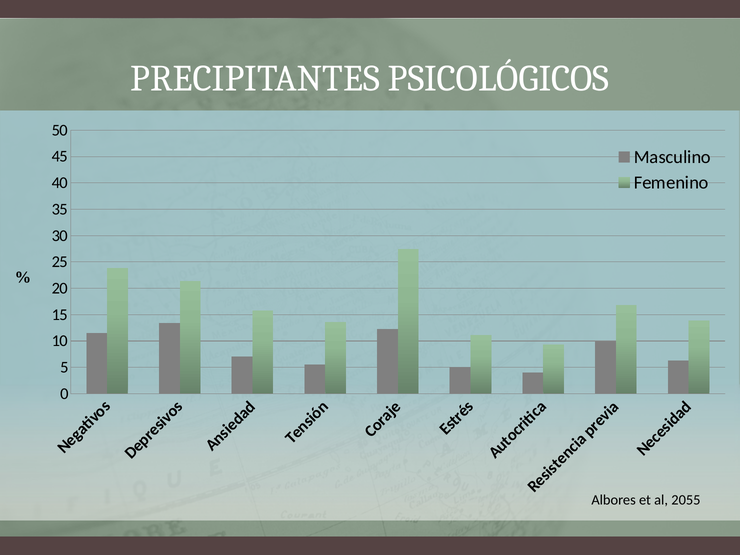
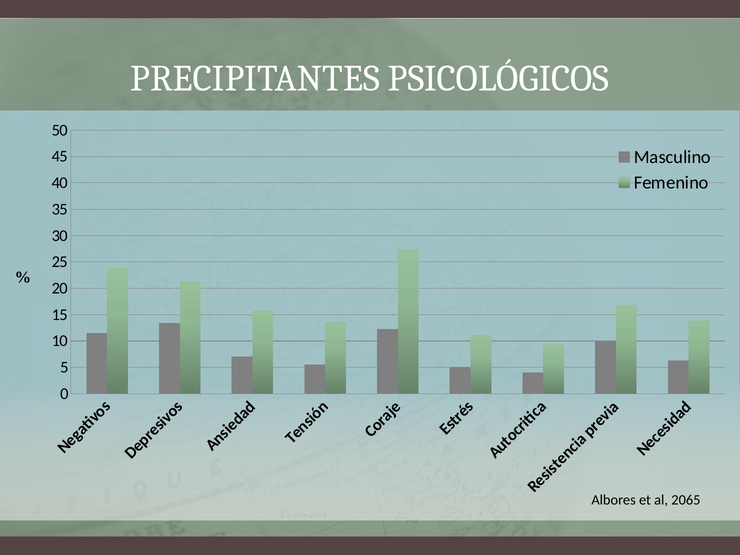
2055: 2055 -> 2065 (686, 500)
